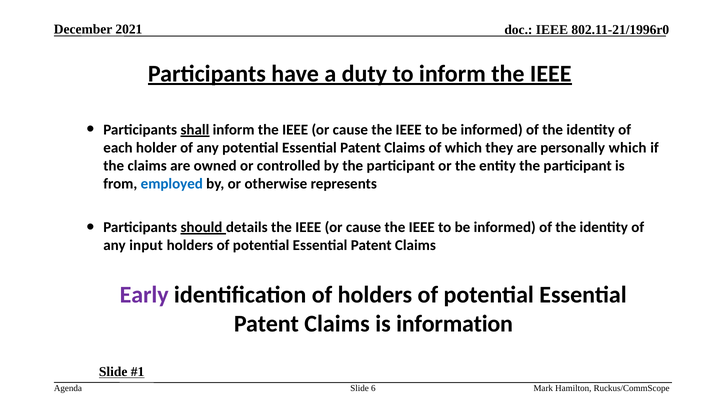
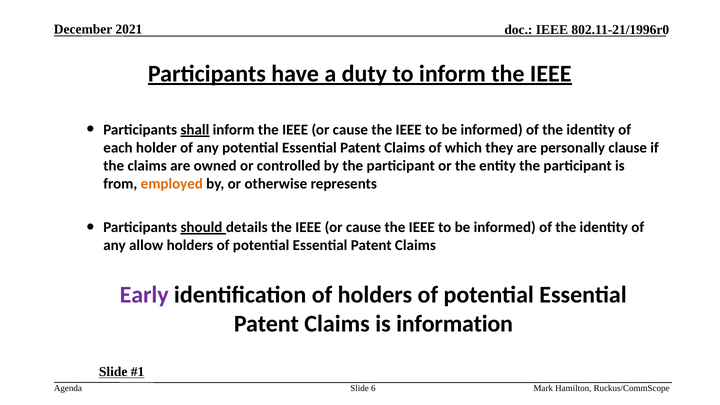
personally which: which -> clause (628, 148)
employed colour: blue -> orange (172, 184)
input: input -> allow (146, 245)
